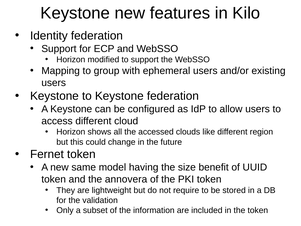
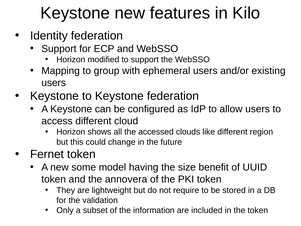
same: same -> some (84, 167)
